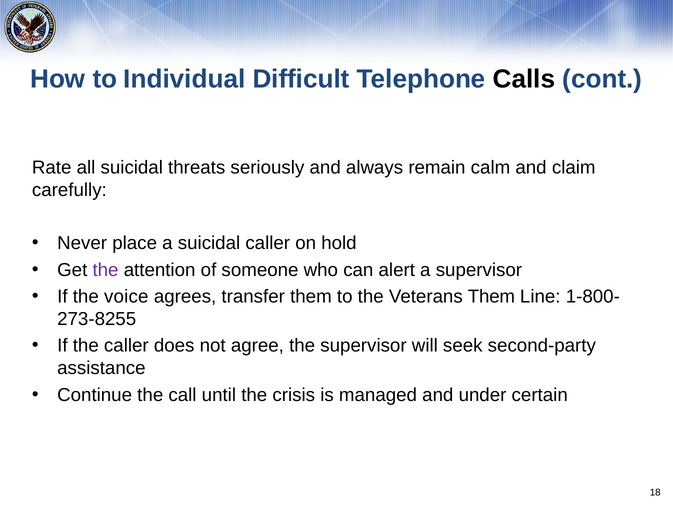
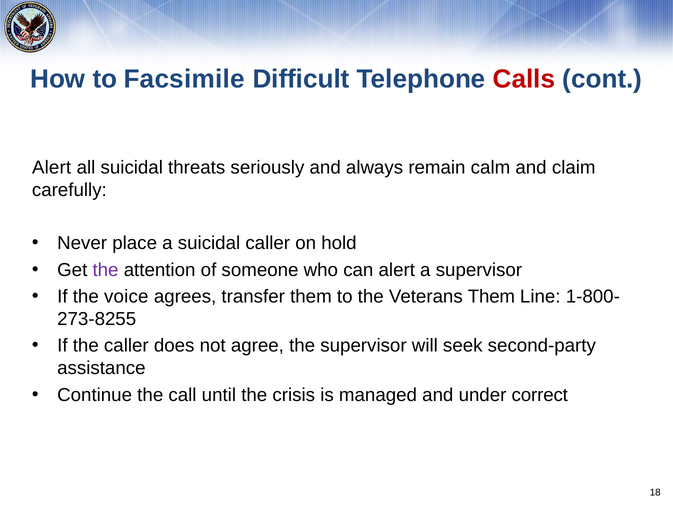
Individual: Individual -> Facsimile (184, 79)
Calls colour: black -> red (524, 79)
Rate: Rate -> Alert (52, 167)
certain: certain -> correct (540, 395)
